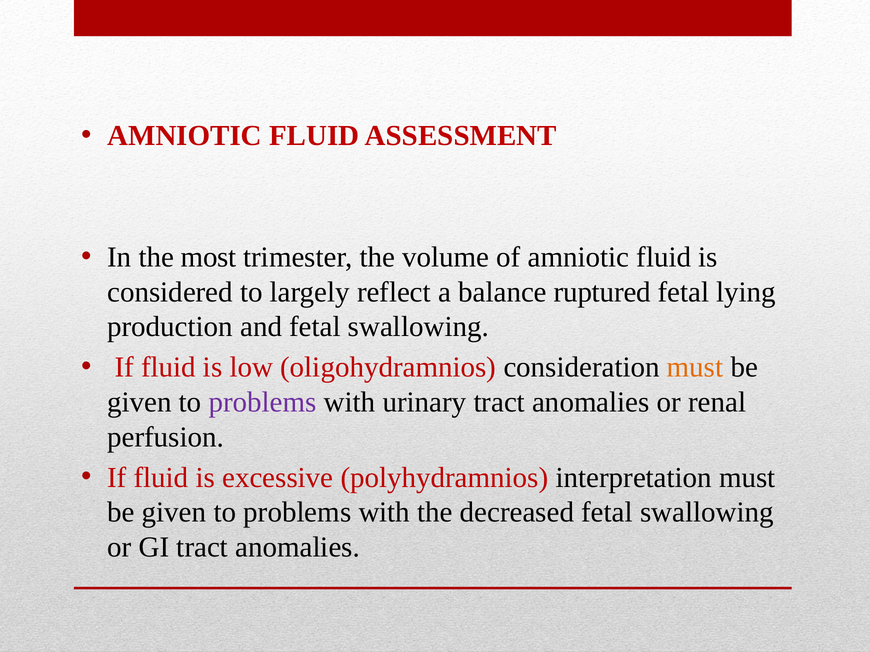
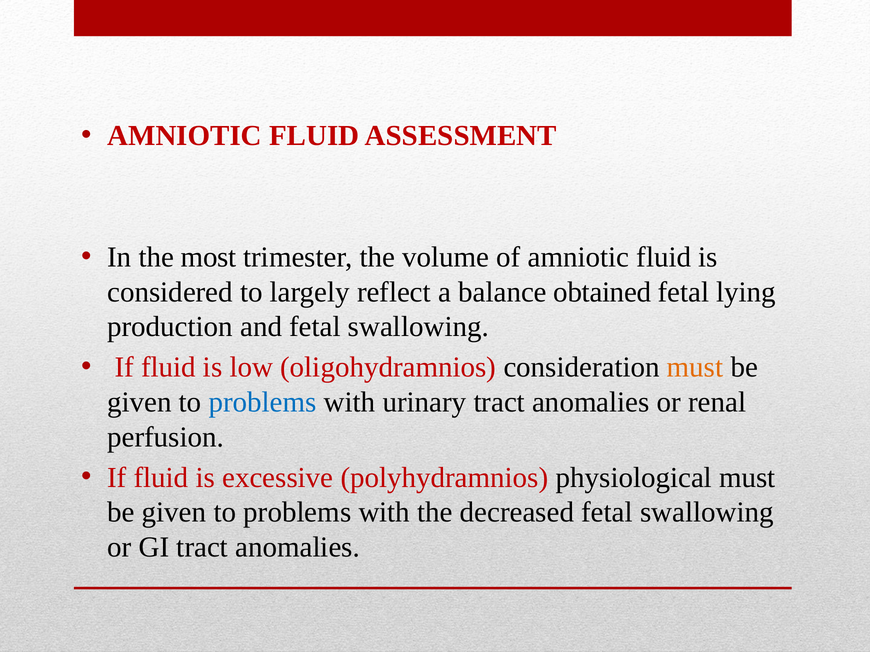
ruptured: ruptured -> obtained (602, 292)
problems colour: purple -> blue (263, 403)
interpretation: interpretation -> physiological (634, 478)
